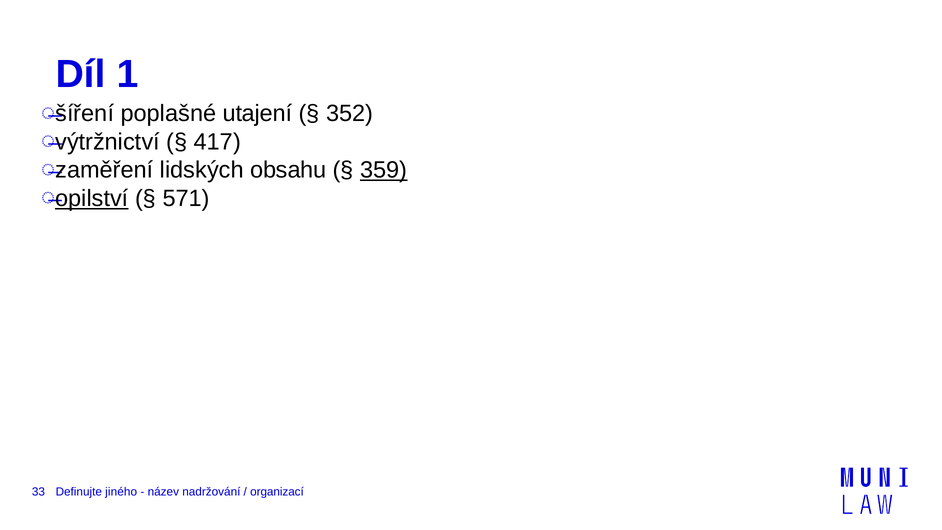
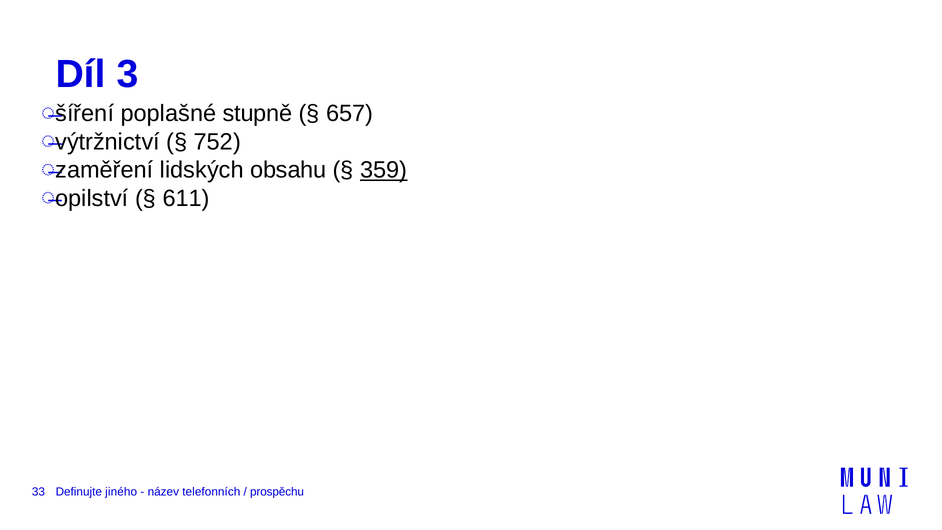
1: 1 -> 3 (127, 74)
utajení: utajení -> stupně (258, 114)
352: 352 -> 657 (350, 114)
417: 417 -> 752 (217, 142)
opilství underline: present -> none (92, 198)
571: 571 -> 611 (186, 198)
nadržování: nadržování -> telefonních (211, 492)
organizací: organizací -> prospěchu (277, 492)
